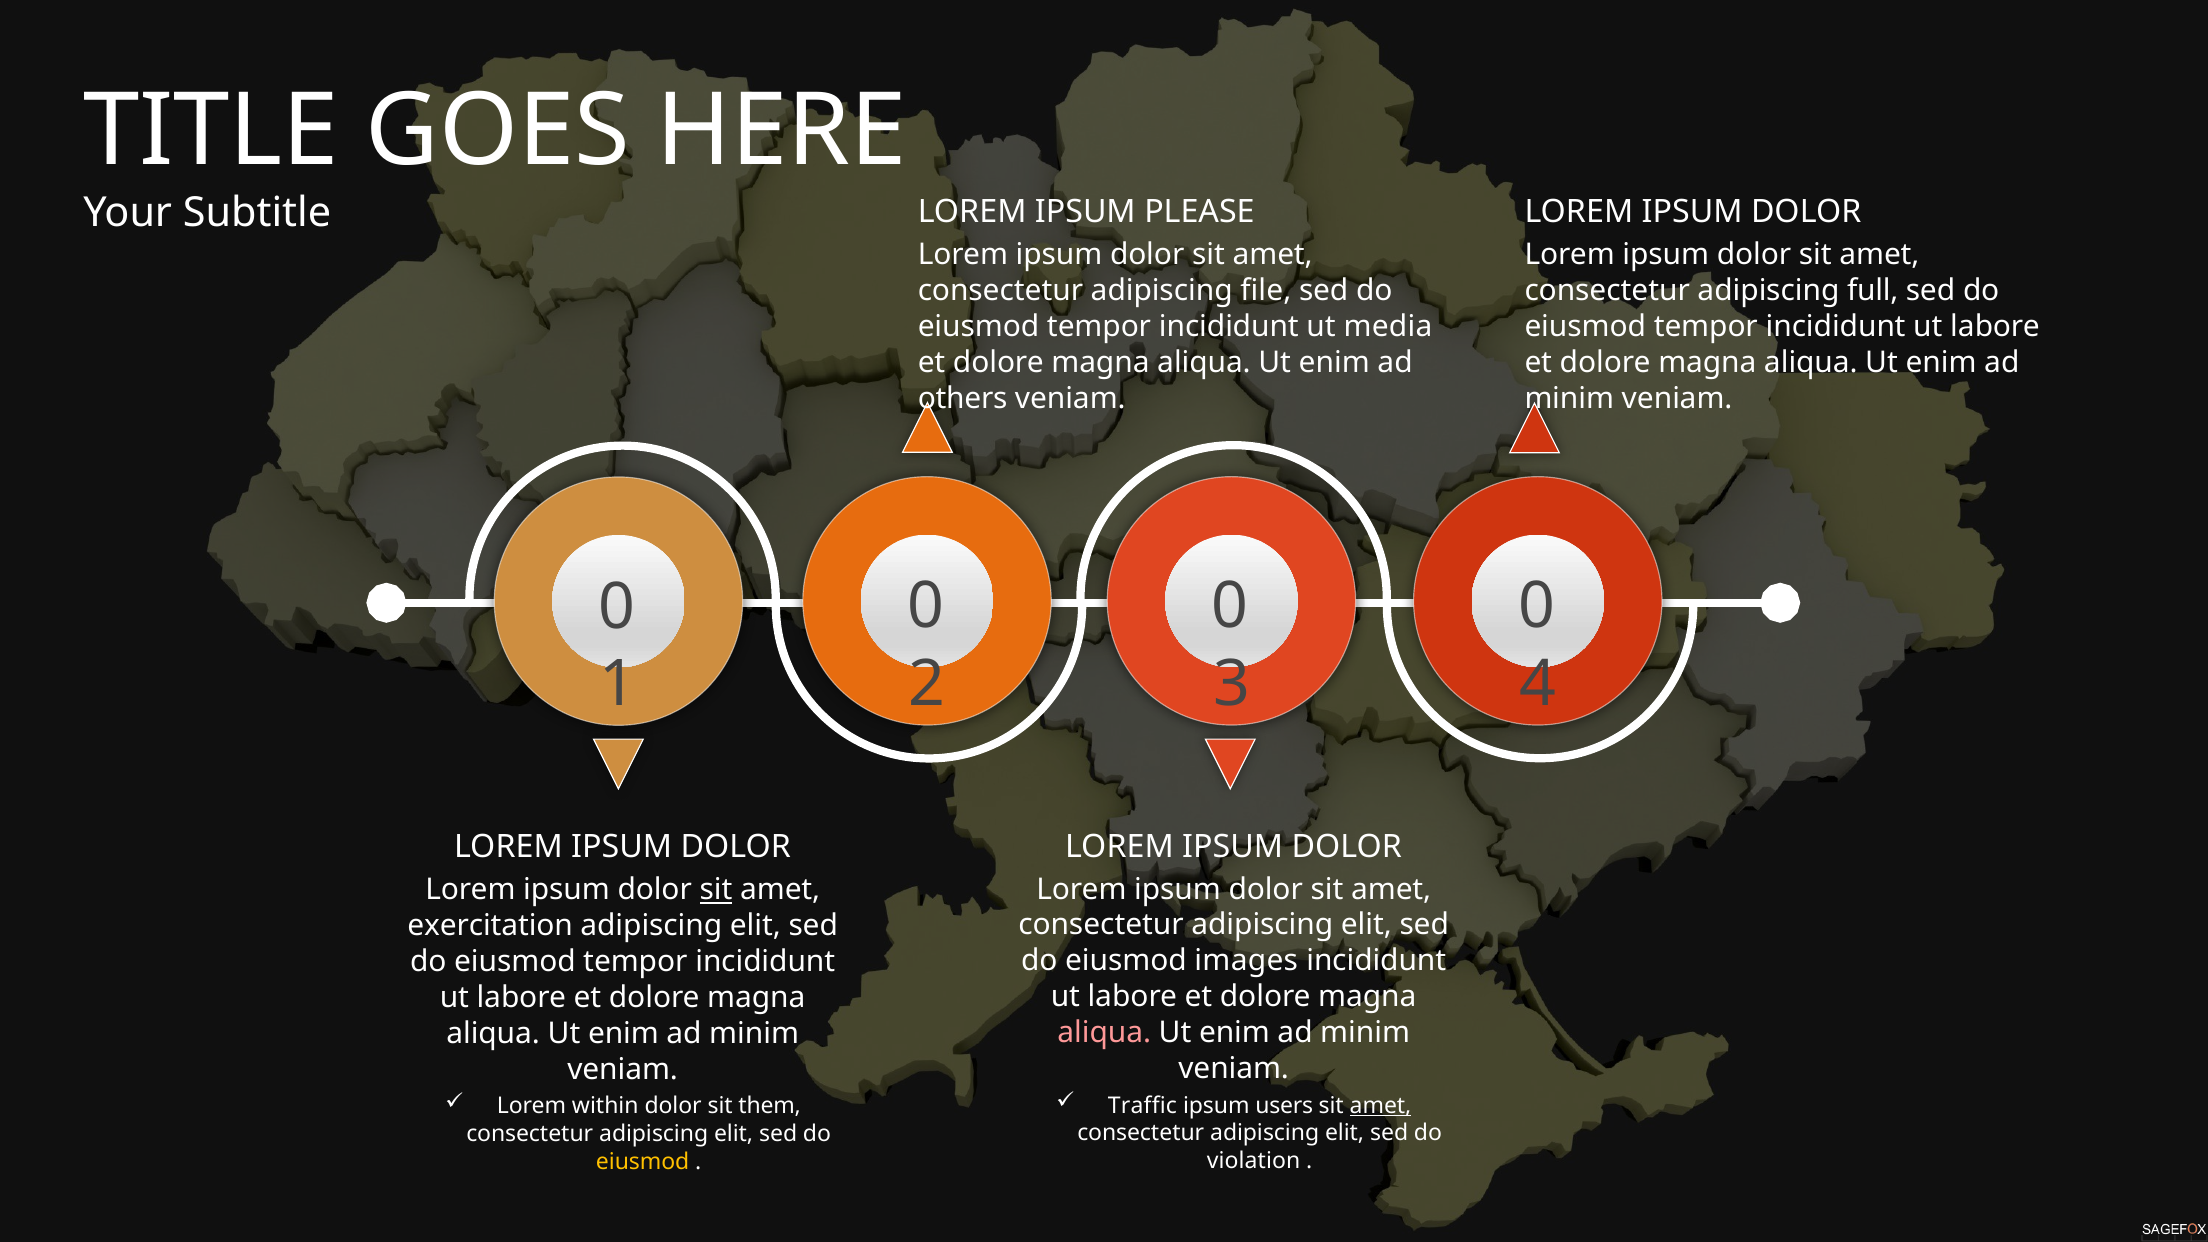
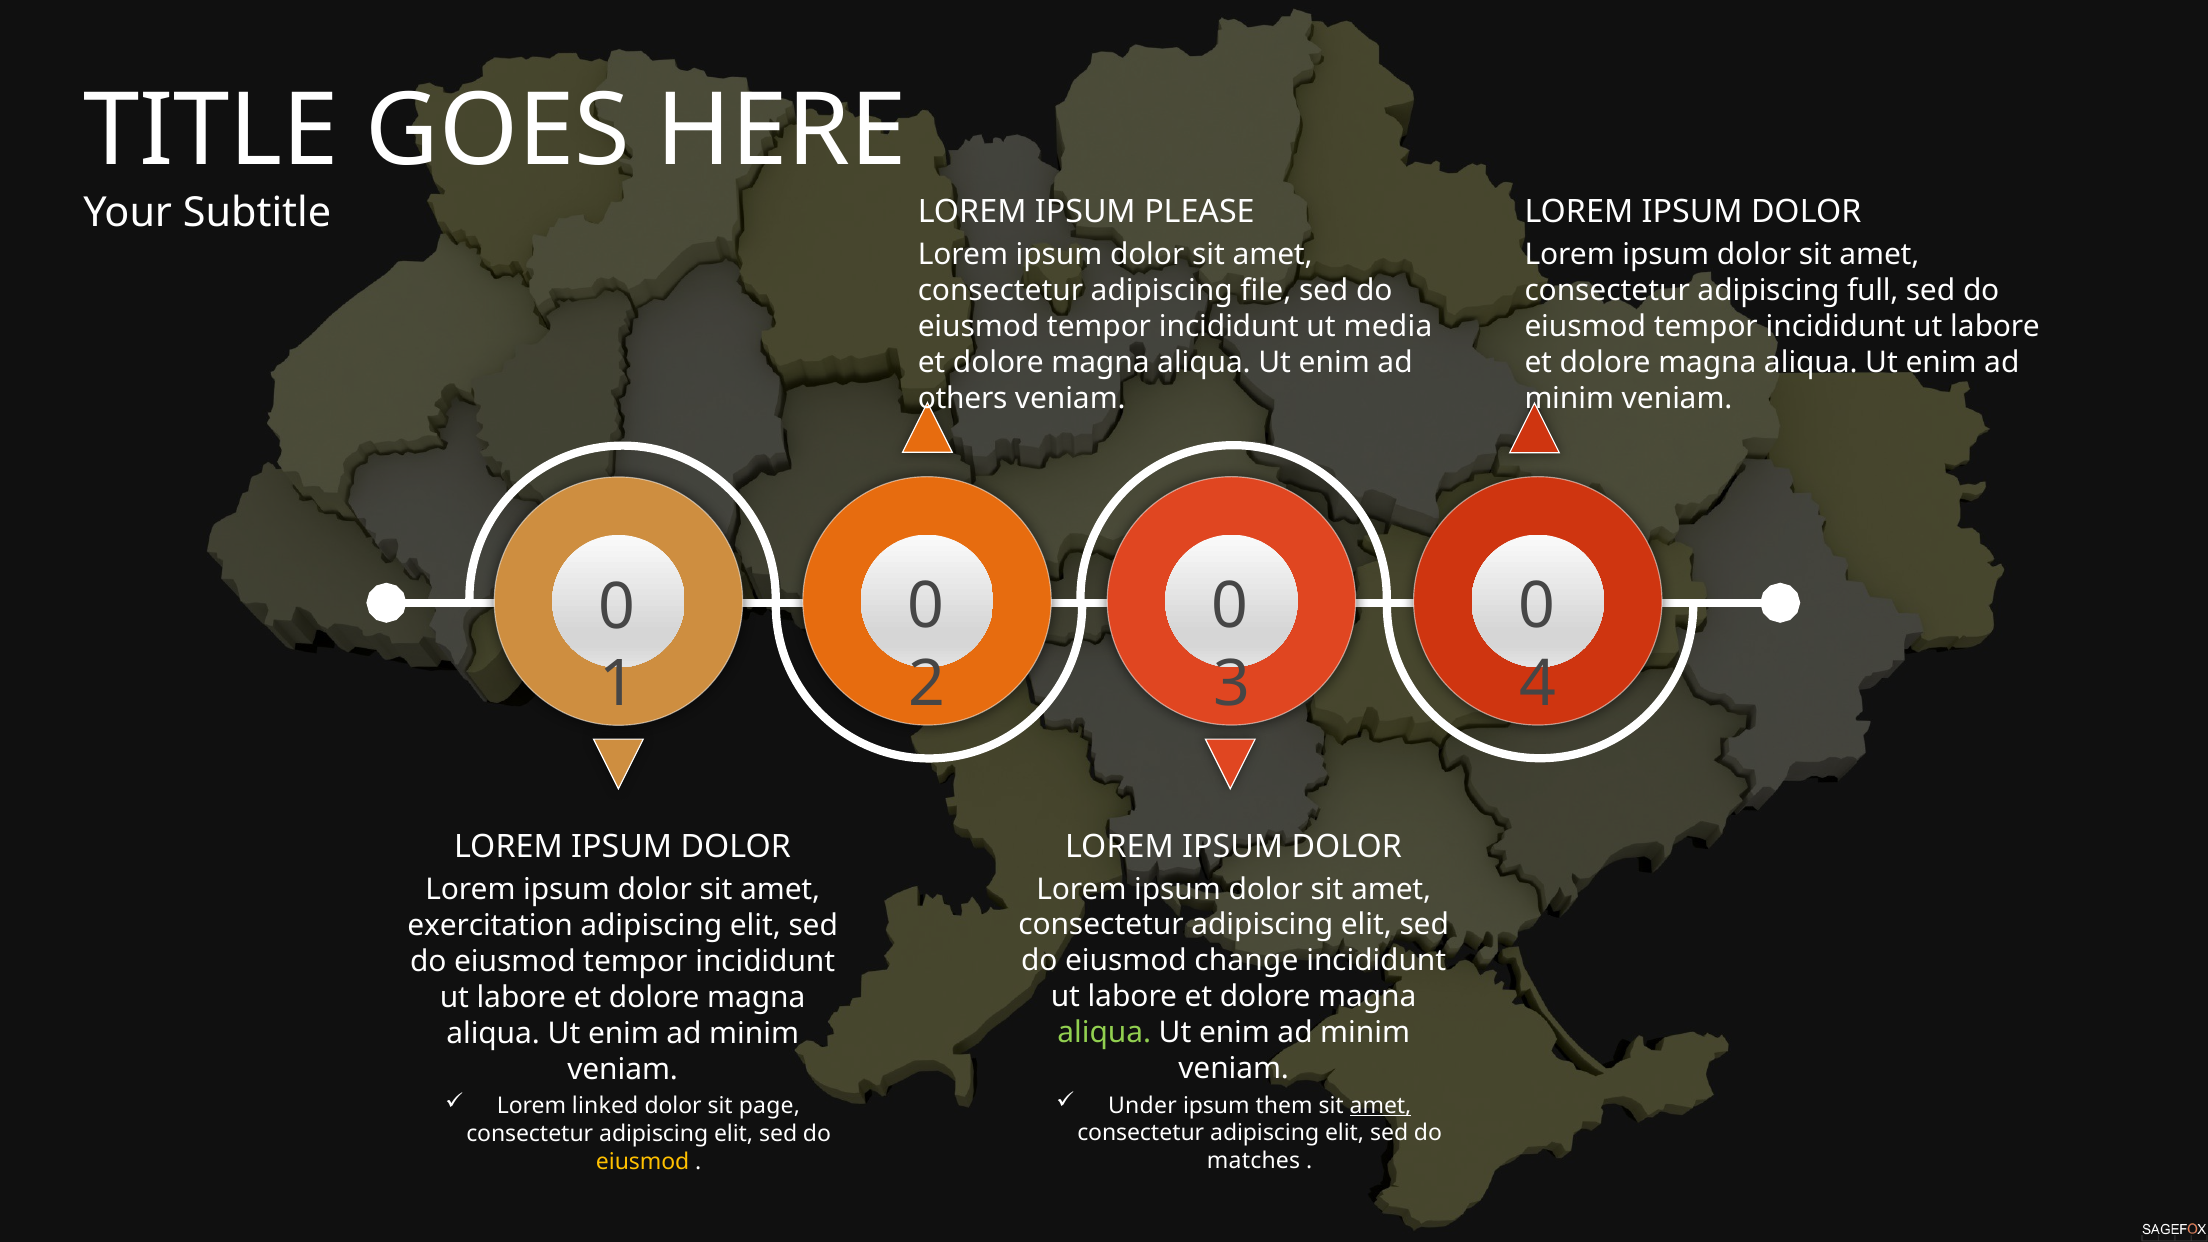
sit underline: present -> none (716, 890)
images: images -> change (1246, 961)
aliqua colour: pink -> light green (1104, 1033)
Traffic: Traffic -> Under (1142, 1106)
users: users -> them (1284, 1106)
within: within -> linked (605, 1106)
them: them -> page (769, 1106)
violation: violation -> matches (1254, 1161)
